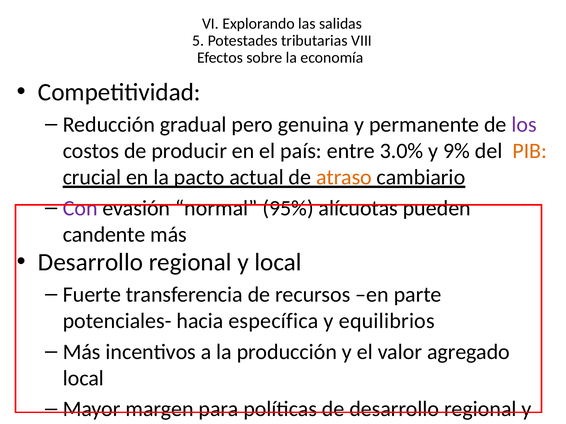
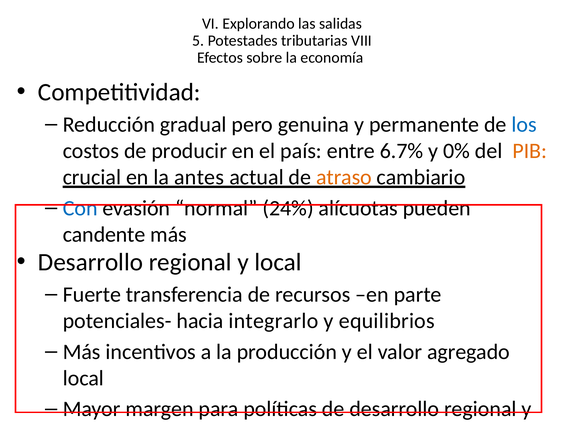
los colour: purple -> blue (524, 125)
3.0%: 3.0% -> 6.7% (401, 151)
9%: 9% -> 0% (457, 151)
pacto: pacto -> antes (199, 178)
Con colour: purple -> blue (80, 208)
95%: 95% -> 24% (288, 208)
específica: específica -> integrarlo (273, 321)
